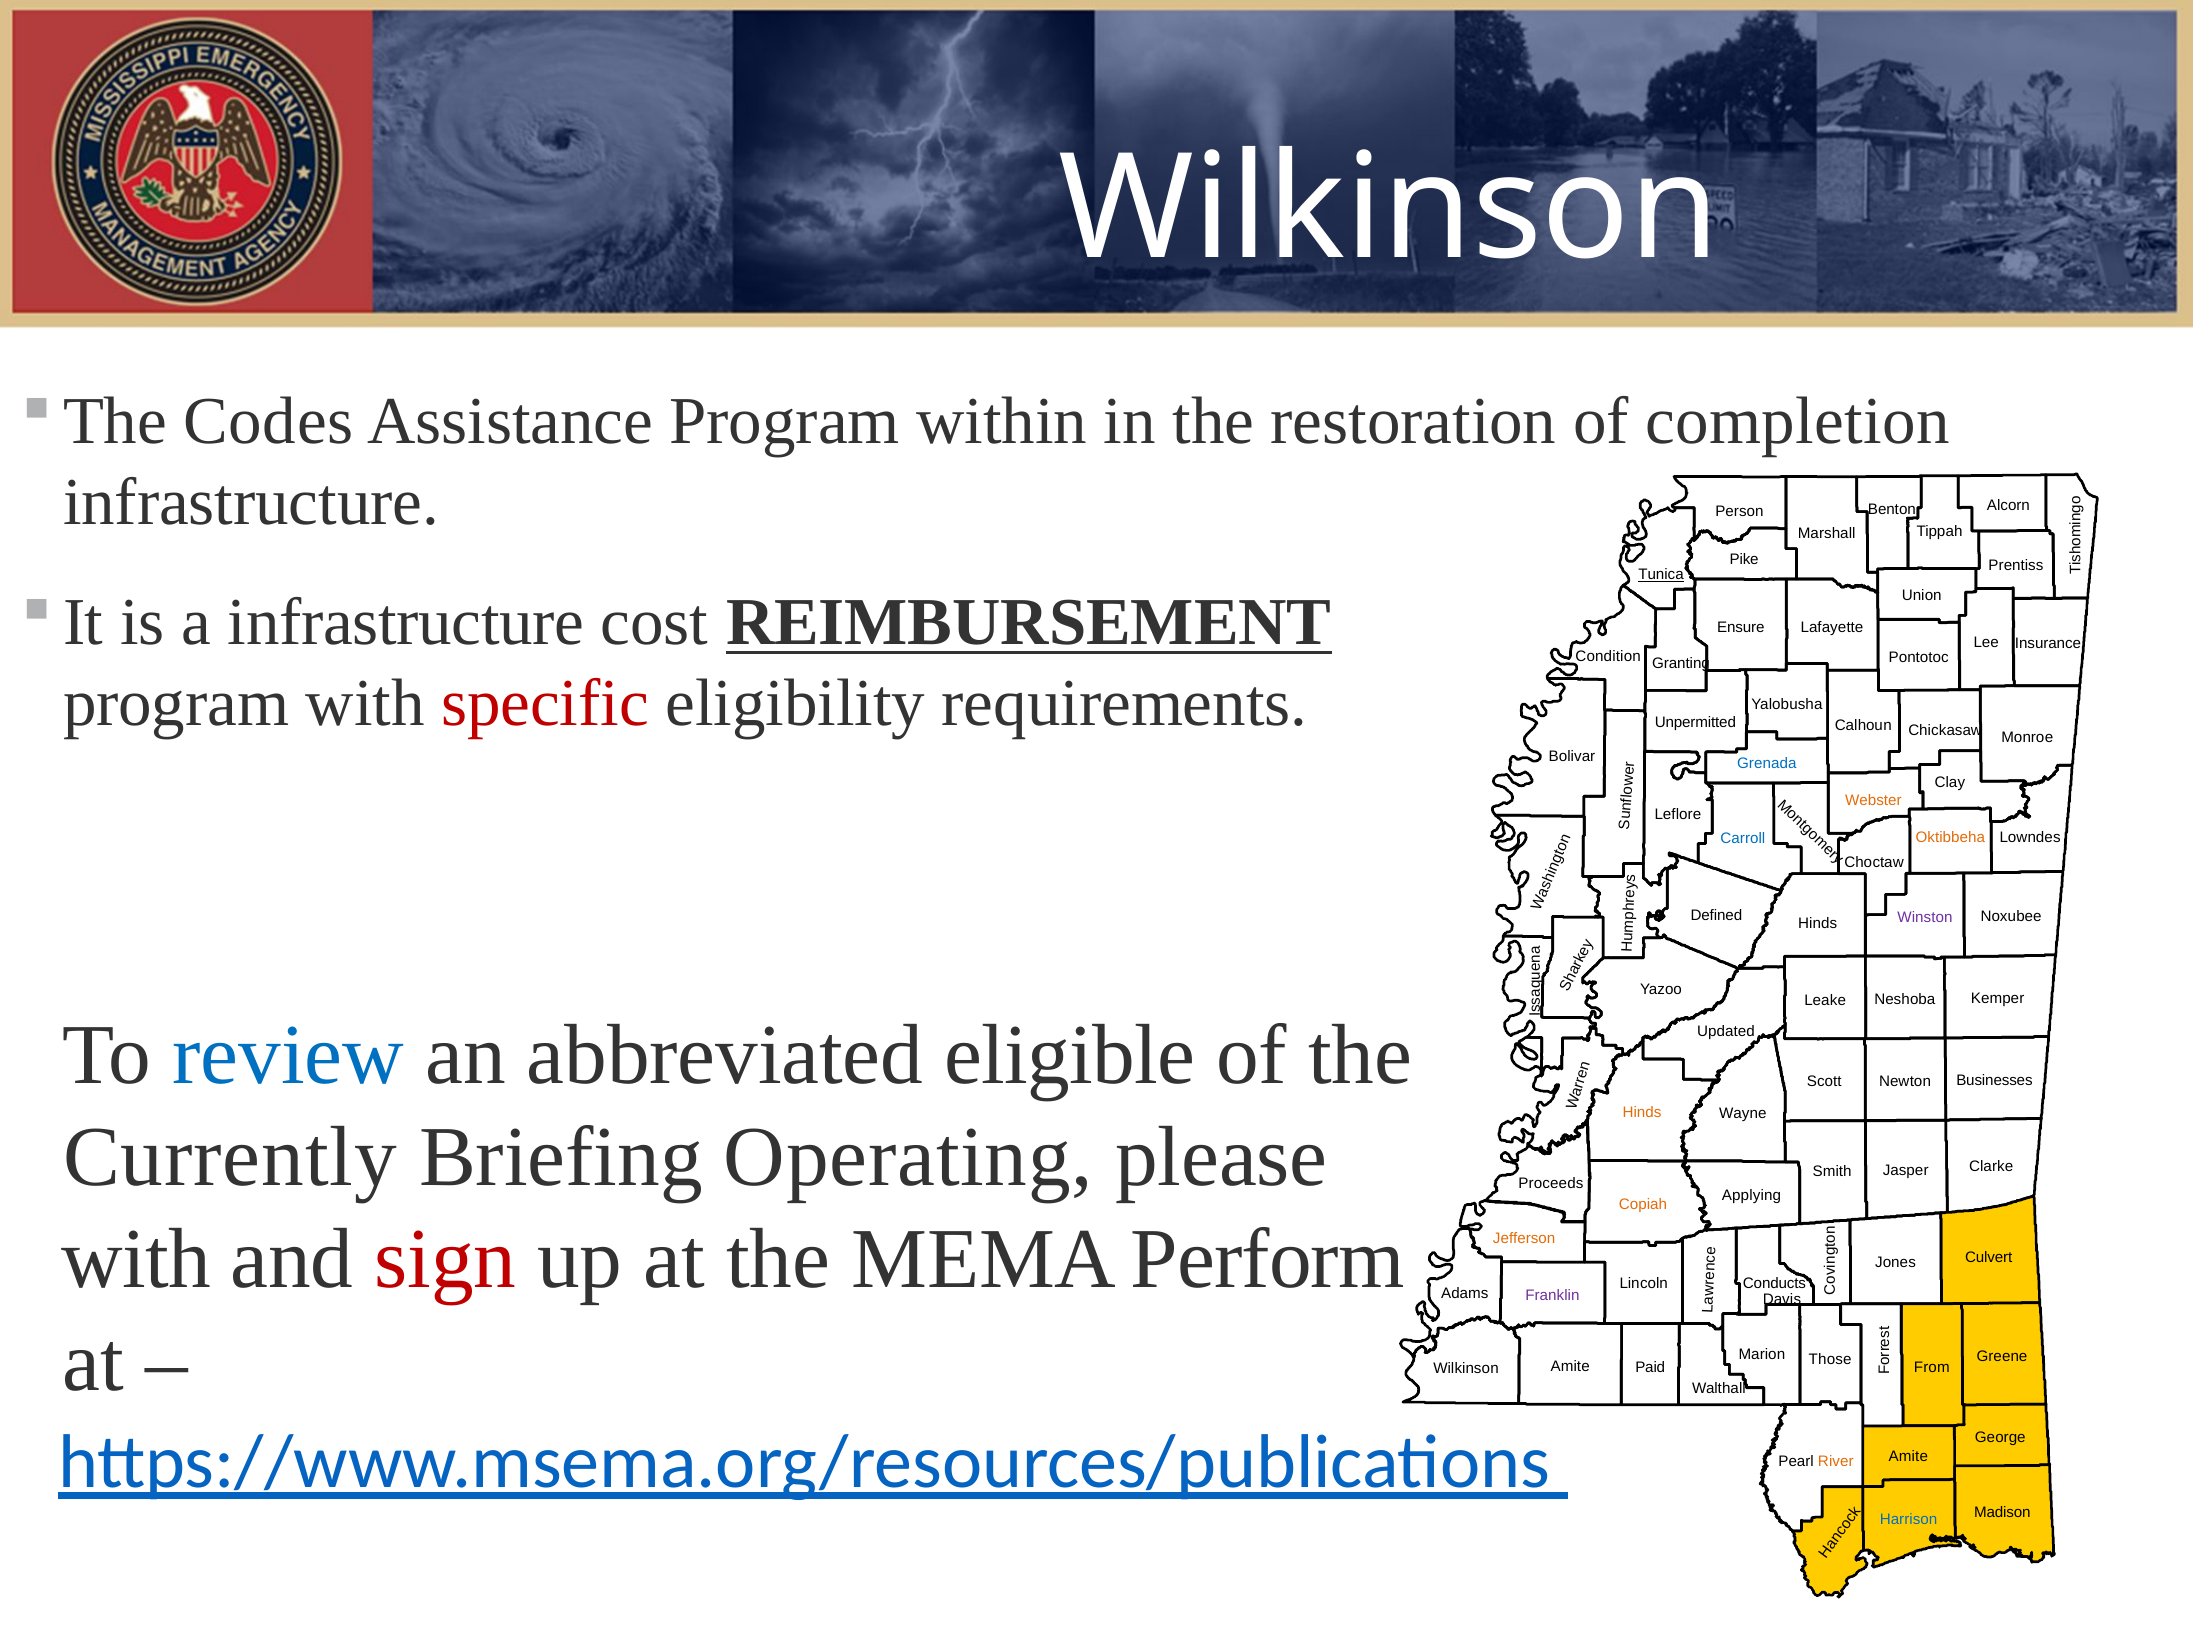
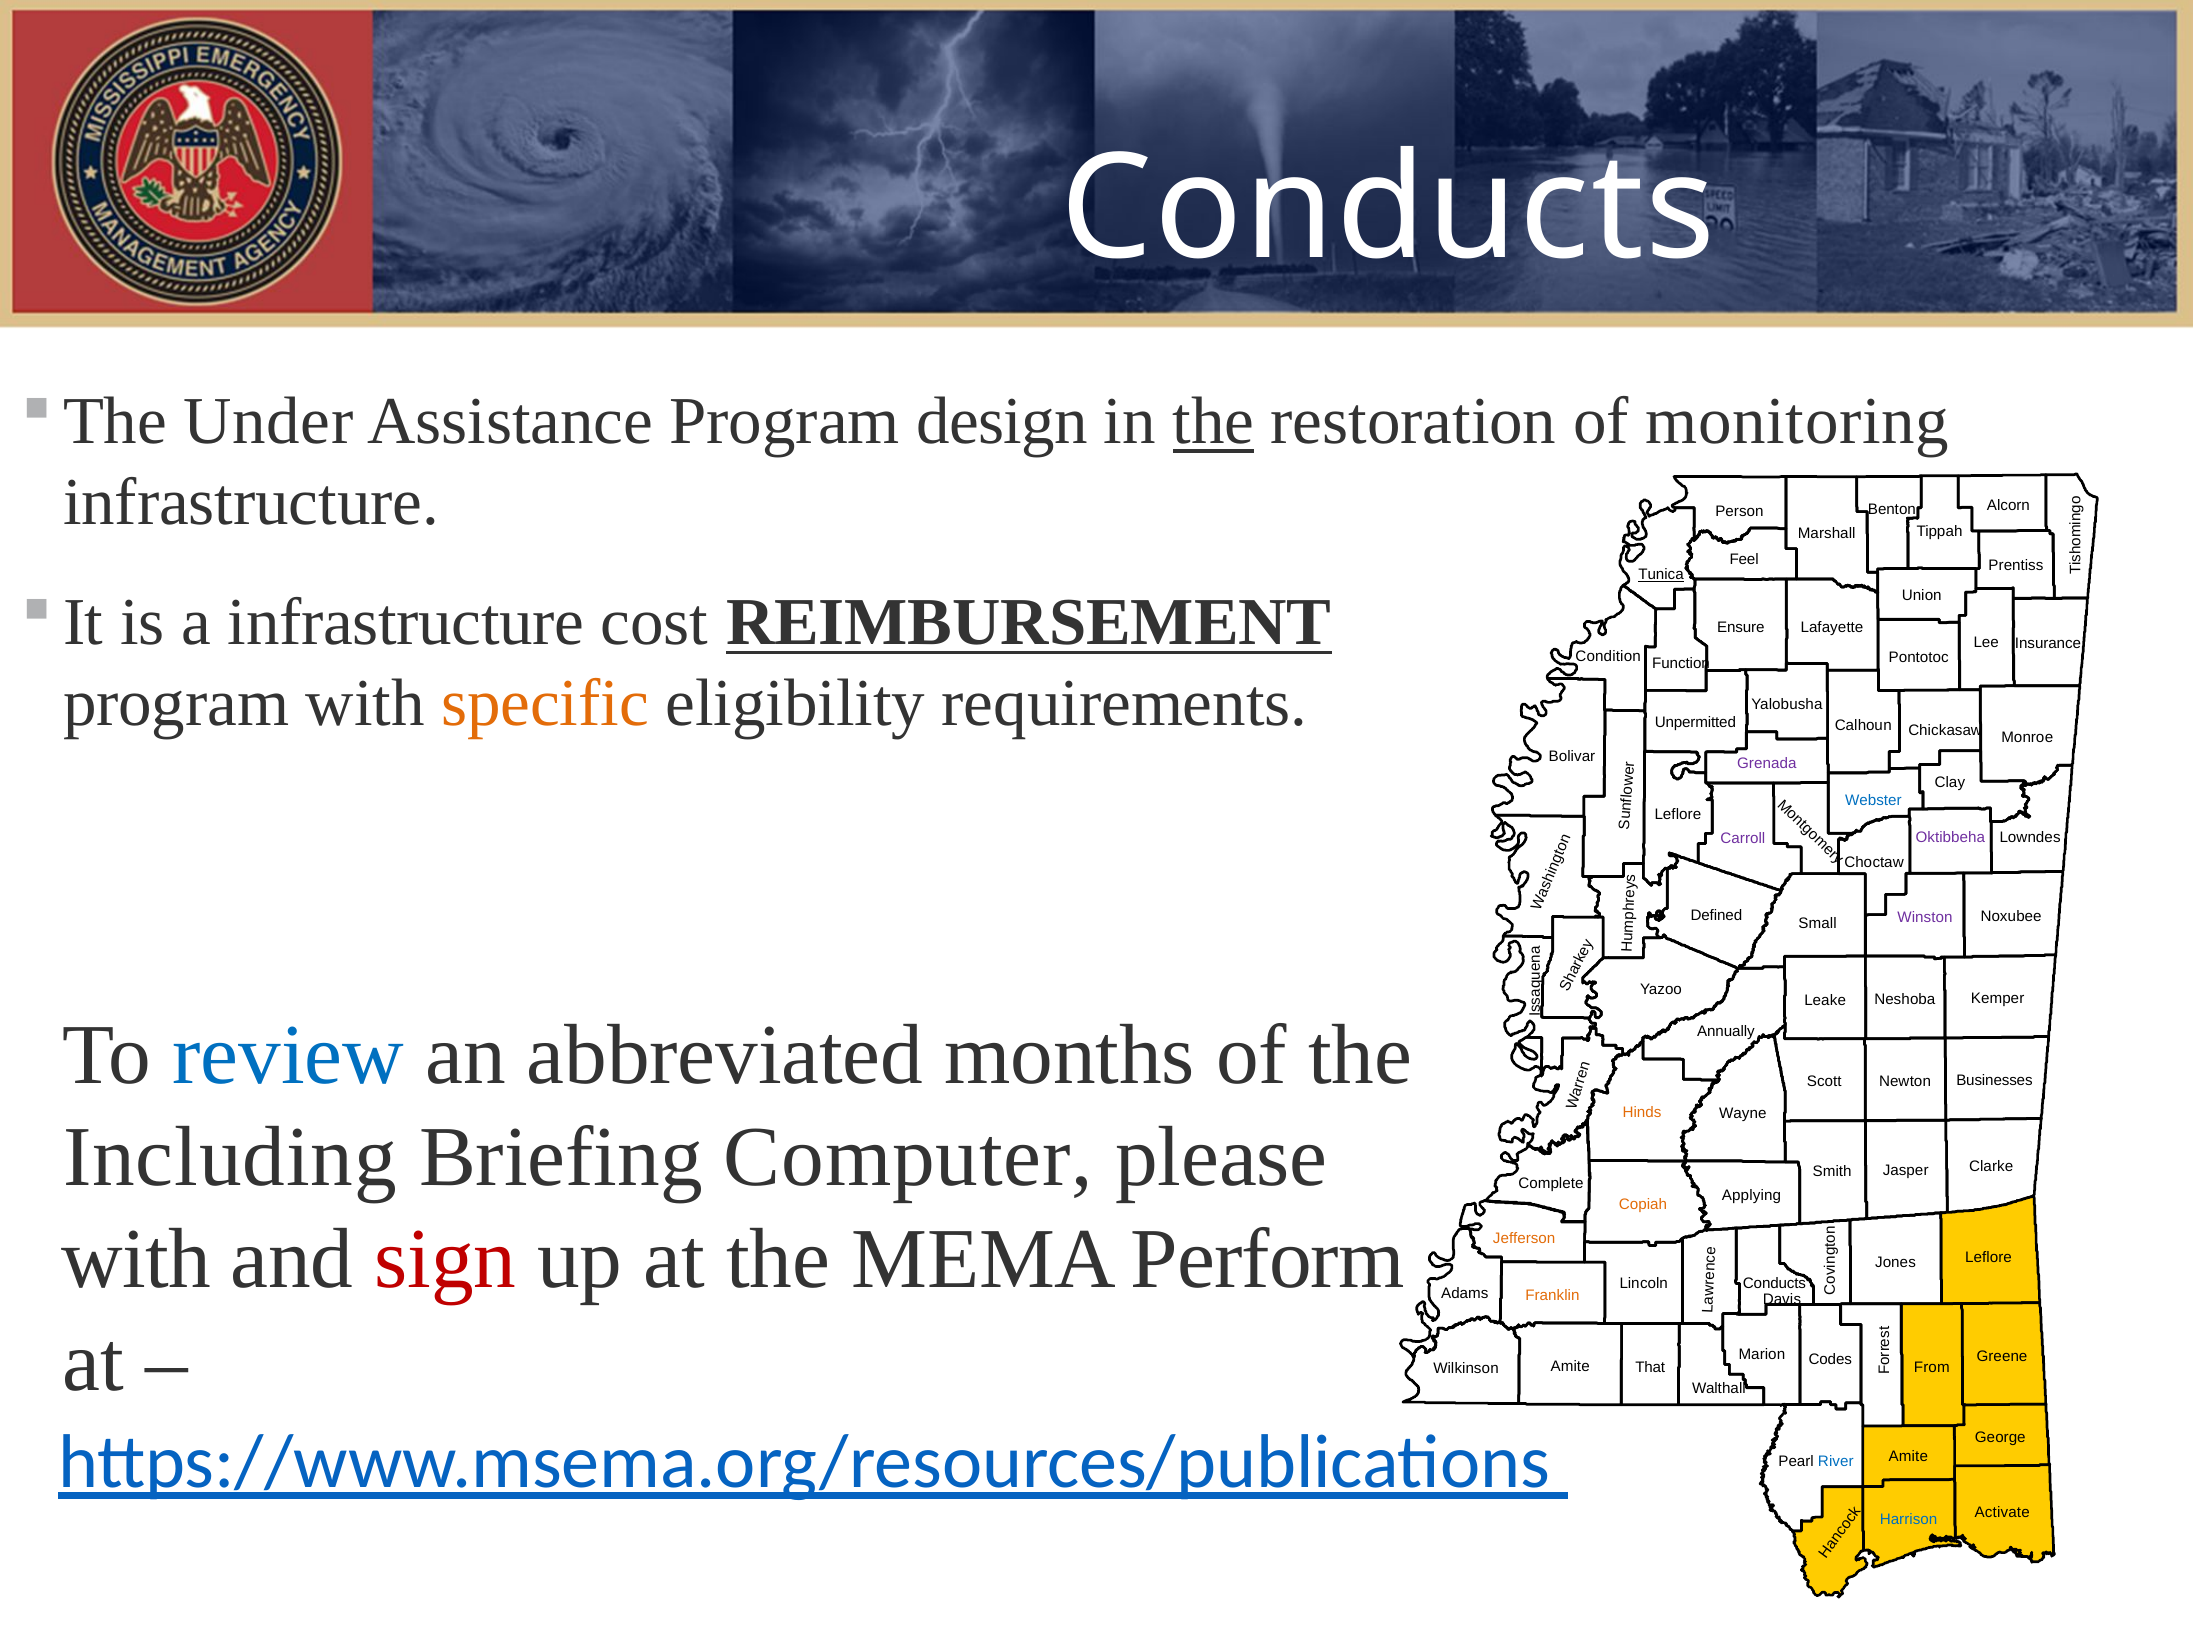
Wilkinson: Wilkinson -> Conducts (1388, 209)
Codes: Codes -> Under (268, 422)
within: within -> design (1002, 422)
the underline: none -> present (1213, 422)
completion: completion -> monitoring (1797, 422)
Pike: Pike -> Feel (1744, 560)
Granting: Granting -> Function (1681, 664)
specific colour: red -> orange (545, 703)
Grenada colour: blue -> purple (1767, 764)
Webster colour: orange -> blue (1873, 800)
Oktibbeha colour: orange -> purple (1950, 838)
Carroll colour: blue -> purple (1743, 839)
Hinds: Hinds -> Small (1818, 923)
eligible: eligible -> months (1070, 1055)
Updated: Updated -> Annually (1726, 1031)
Currently: Currently -> Including (230, 1157)
Operating: Operating -> Computer (908, 1157)
Proceeds: Proceeds -> Complete (1551, 1183)
Culvert: Culvert -> Leflore (1989, 1258)
Franklin colour: purple -> orange (1552, 1295)
Those: Those -> Codes (1830, 1360)
Paid: Paid -> That (1650, 1367)
River colour: orange -> blue (1836, 1461)
Madison: Madison -> Activate (2002, 1512)
